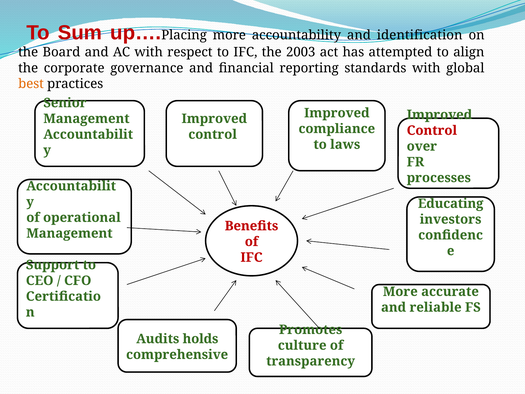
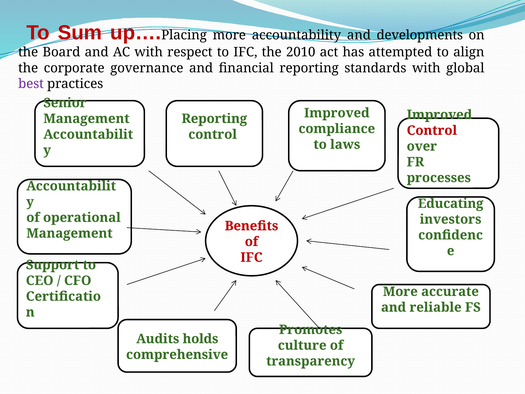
identification: identification -> developments (420, 35)
2003: 2003 -> 2010 (301, 52)
best colour: orange -> purple (31, 84)
Improved: Improved -> Reporting (214, 119)
